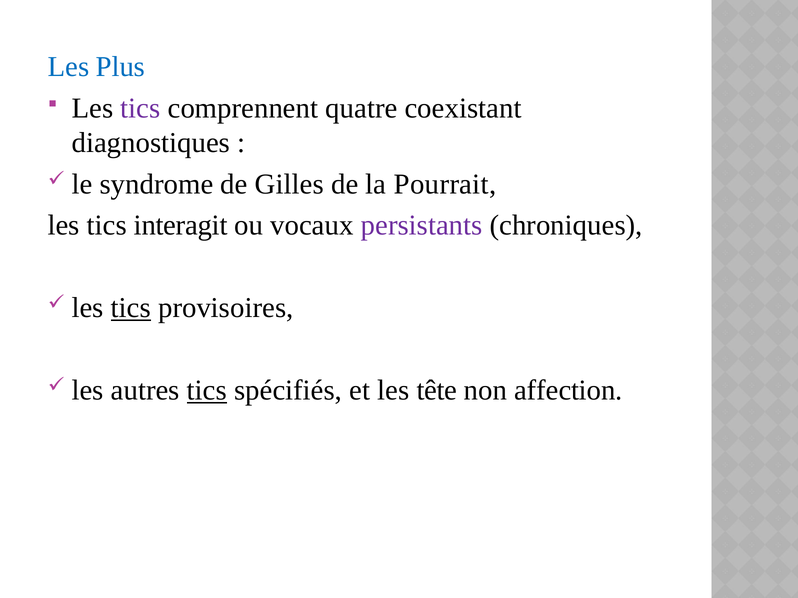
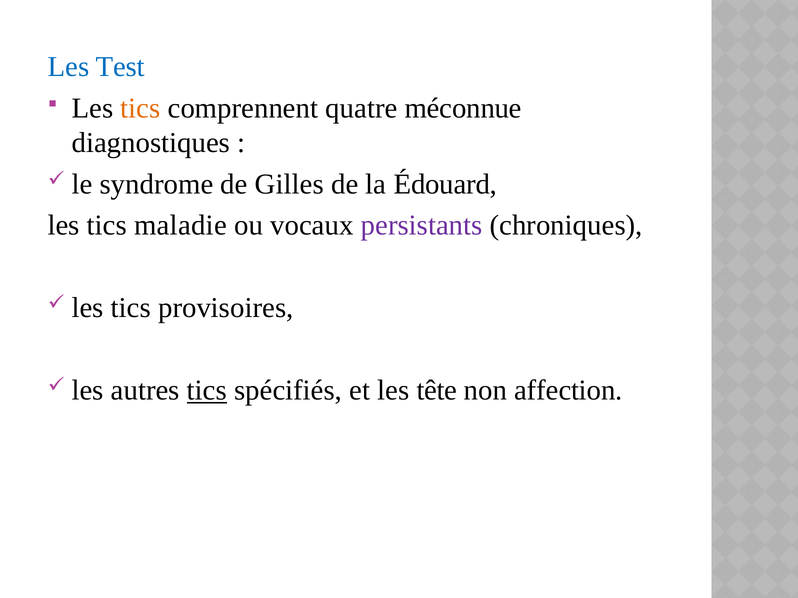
Plus: Plus -> Test (120, 67)
tics colour: purple -> orange (140, 108)
coexistant: coexistant -> méconnue (463, 108)
Pourrait: Pourrait -> Édouard (445, 184)
interagit: interagit -> maladie (180, 226)
tics underline: present -> none (131, 308)
